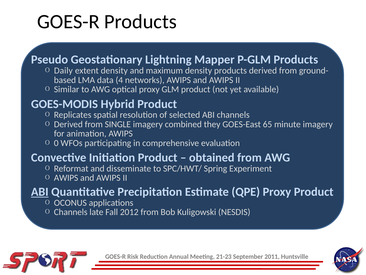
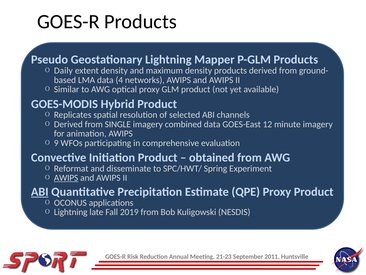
combined they: they -> data (212, 124)
65: 65 -> 12 (267, 124)
0: 0 -> 9 (56, 143)
AWIPS underline: none -> present (66, 178)
Channels: Channels -> Lightning (71, 212)
2012: 2012 -> 2019 (129, 212)
